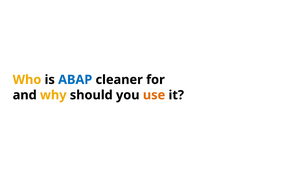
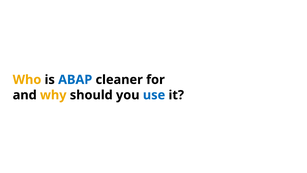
use colour: orange -> blue (154, 95)
